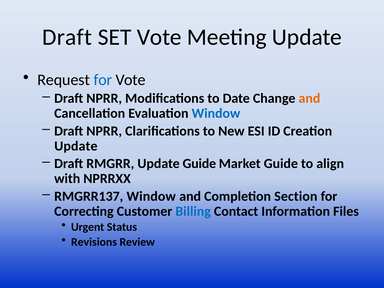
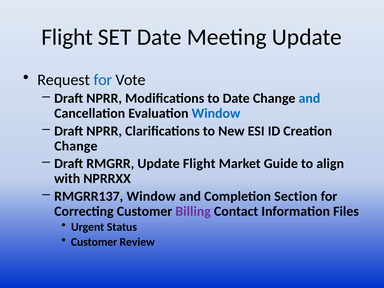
Draft: Draft -> Flight (67, 37)
SET Vote: Vote -> Date (159, 37)
and colour: orange -> blue (309, 98)
Update: Update -> Change (76, 146)
Update Guide: Guide -> Flight (199, 164)
Billing colour: blue -> purple (193, 211)
Revisions: Revisions -> Customer (94, 242)
